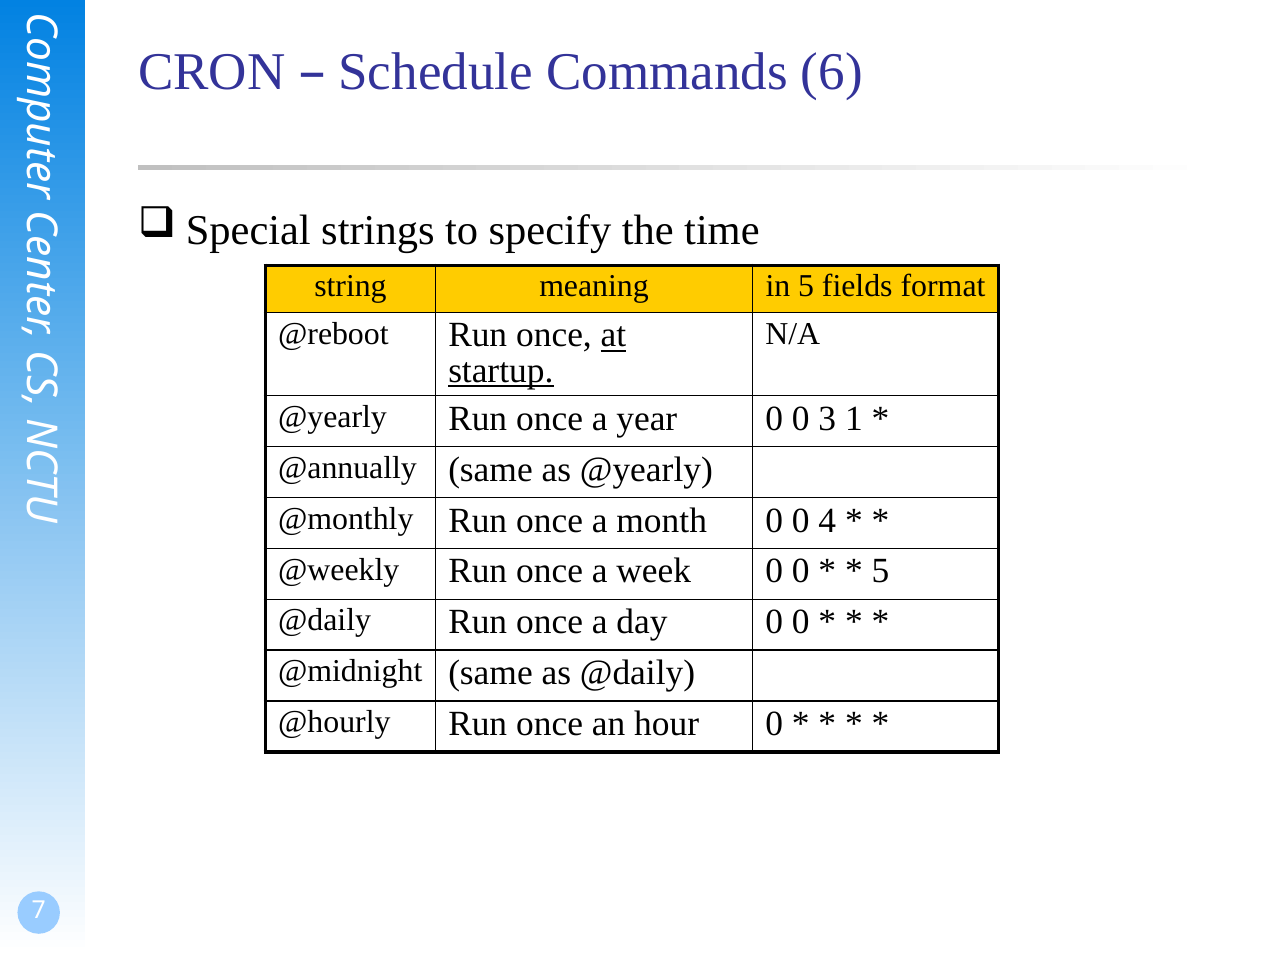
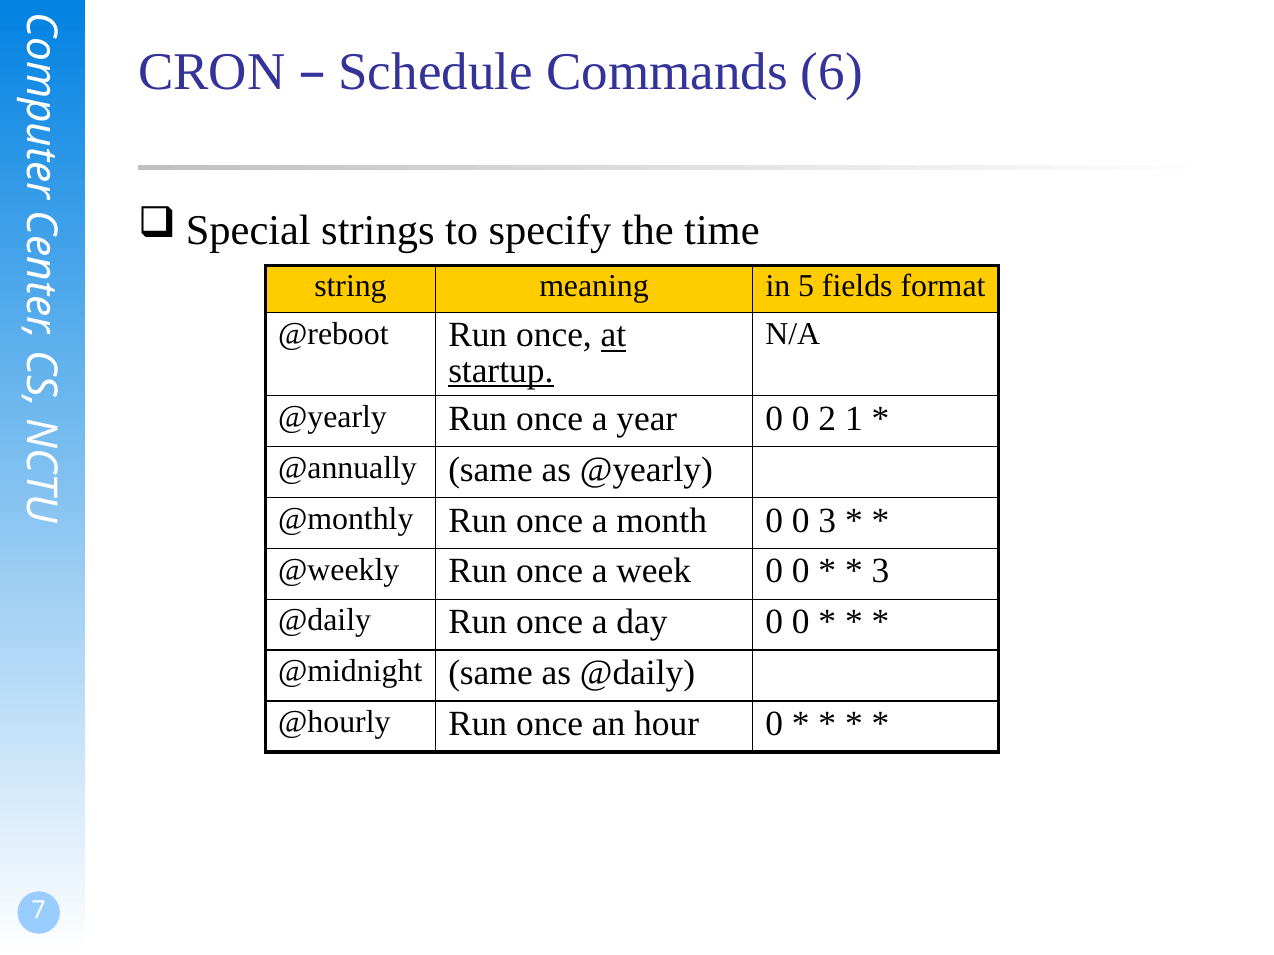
3: 3 -> 2 (827, 419)
0 4: 4 -> 3 (827, 521)
5: 5 -> 3 (881, 572)
